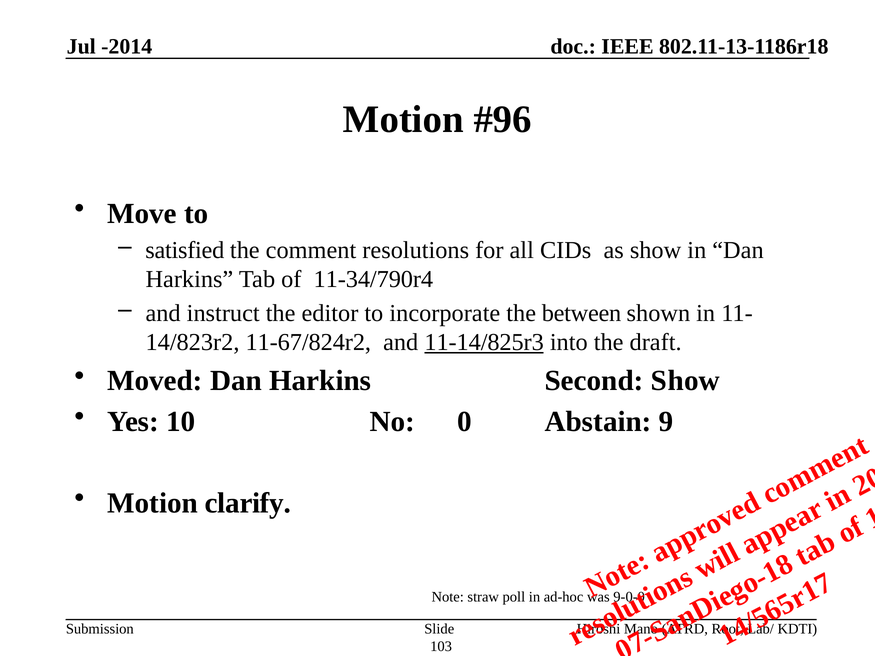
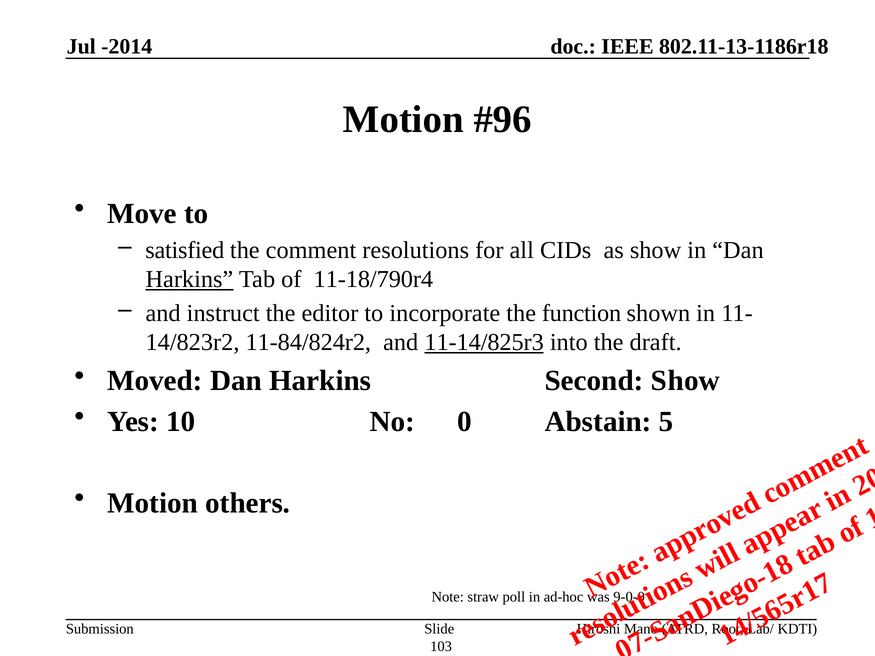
Harkins underline: none -> present (189, 279)
11-34/790r4: 11-34/790r4 -> 11-18/790r4 (373, 279)
between: between -> function (582, 313)
11-67/824r2: 11-67/824r2 -> 11-84/824r2 (308, 343)
Abstain 9: 9 -> 5 (666, 422)
clarify: clarify -> others (248, 503)
